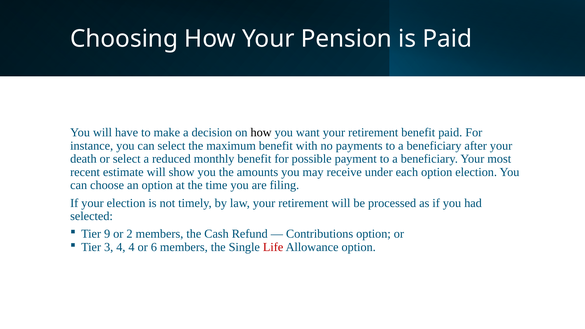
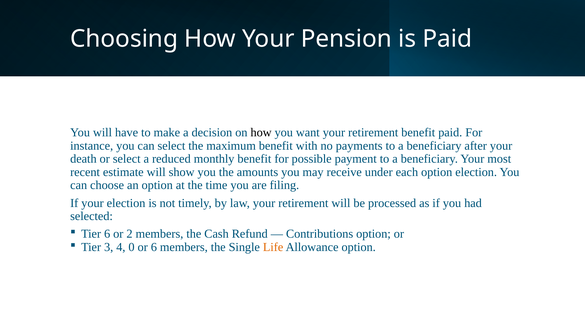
Tier 9: 9 -> 6 (107, 234)
4 4: 4 -> 0 (132, 247)
Life colour: red -> orange (273, 247)
